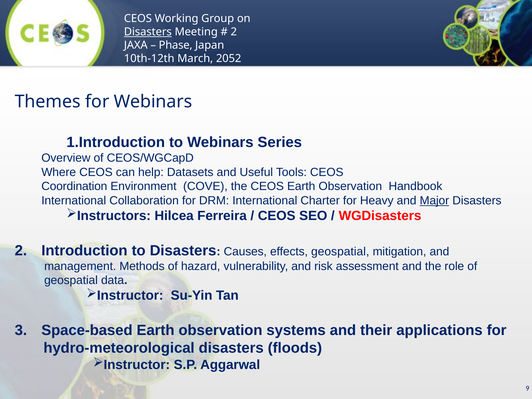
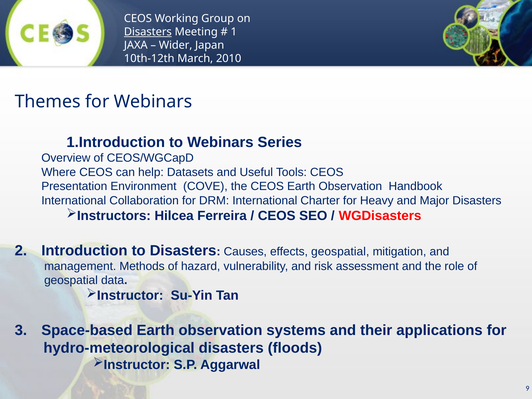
2: 2 -> 1 (234, 32)
Phase: Phase -> Wider (176, 45)
2052: 2052 -> 2010 (229, 58)
Coordination: Coordination -> Presentation (74, 186)
Major underline: present -> none (434, 201)
